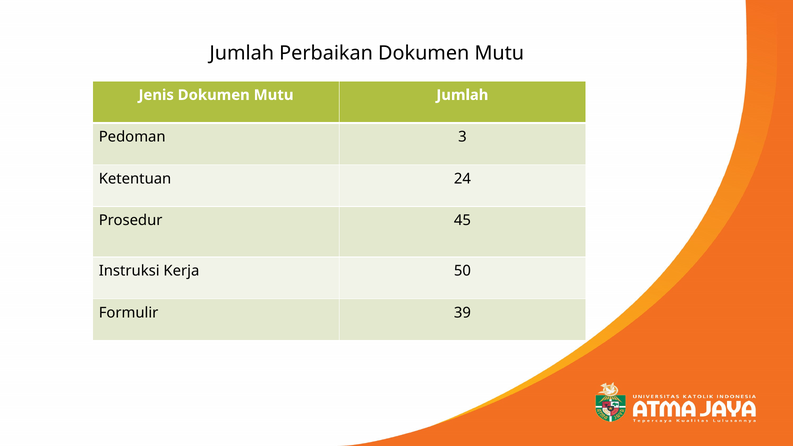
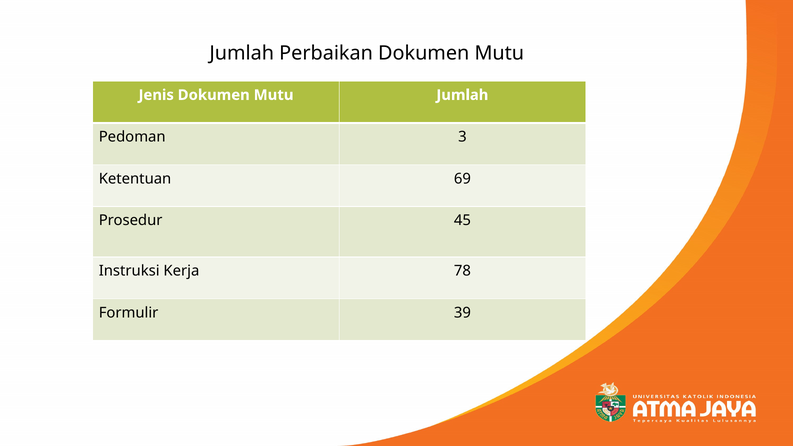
24: 24 -> 69 (462, 179)
50: 50 -> 78 (462, 271)
